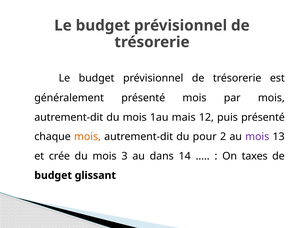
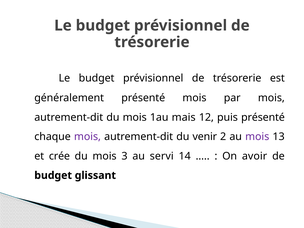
mois colour: orange -> purple (87, 137)
pour: pour -> venir (205, 137)
dans: dans -> servi (162, 156)
taxes: taxes -> avoir (255, 156)
